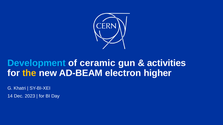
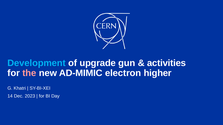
ceramic: ceramic -> upgrade (98, 63)
the colour: yellow -> pink (29, 73)
AD-BEAM: AD-BEAM -> AD-MIMIC (81, 73)
